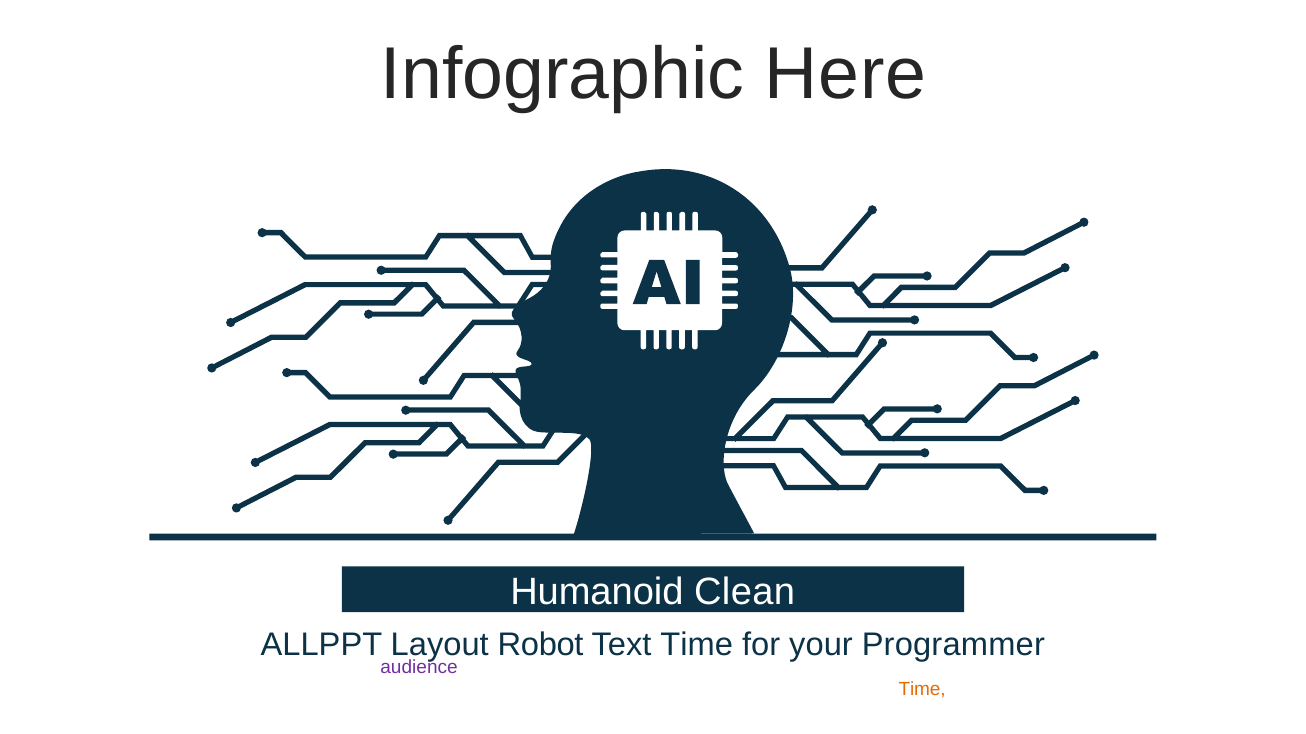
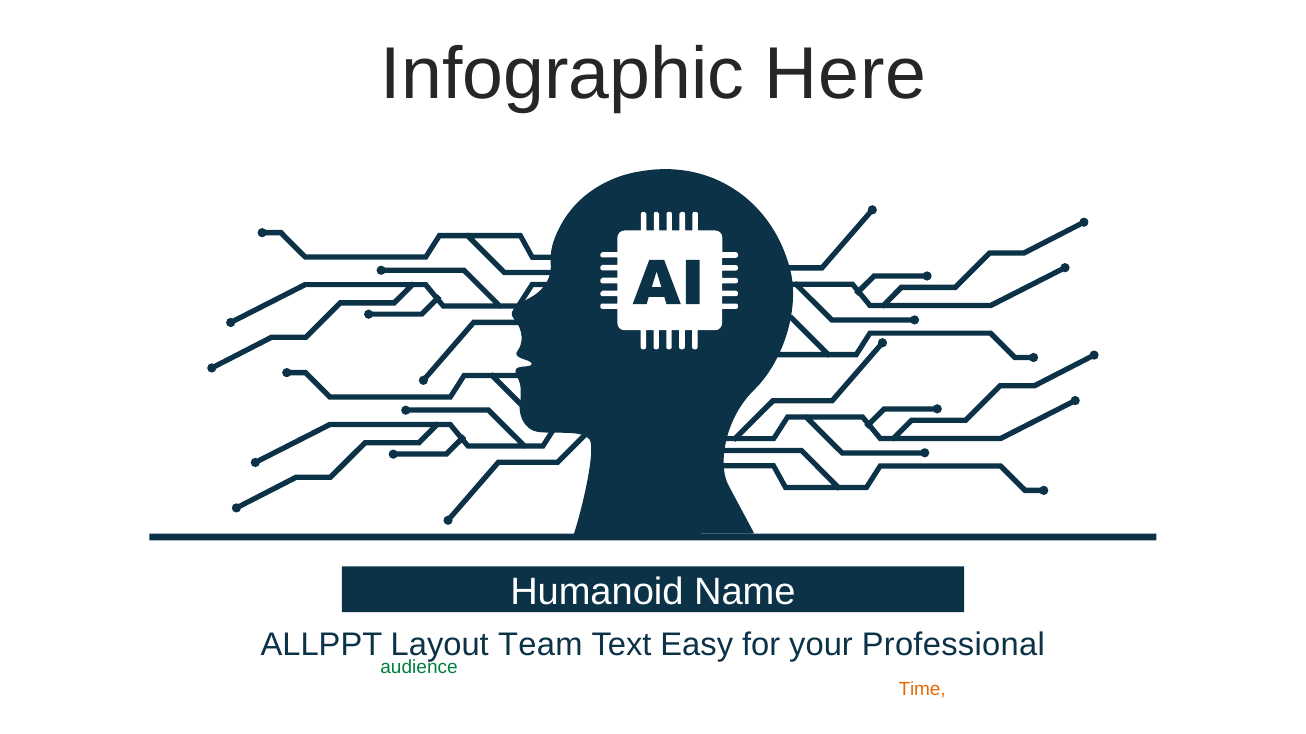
Clean: Clean -> Name (745, 592)
Robot: Robot -> Team (540, 645)
Text Time: Time -> Easy (697, 645)
Programmer: Programmer -> Professional (953, 645)
audience colour: purple -> green (419, 667)
